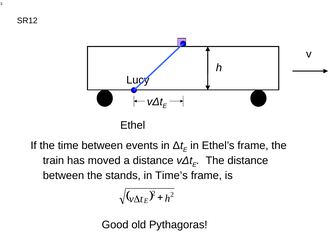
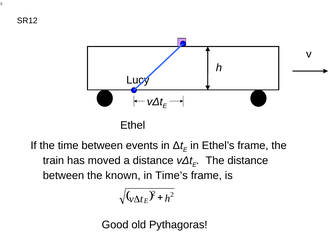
stands: stands -> known (123, 175)
